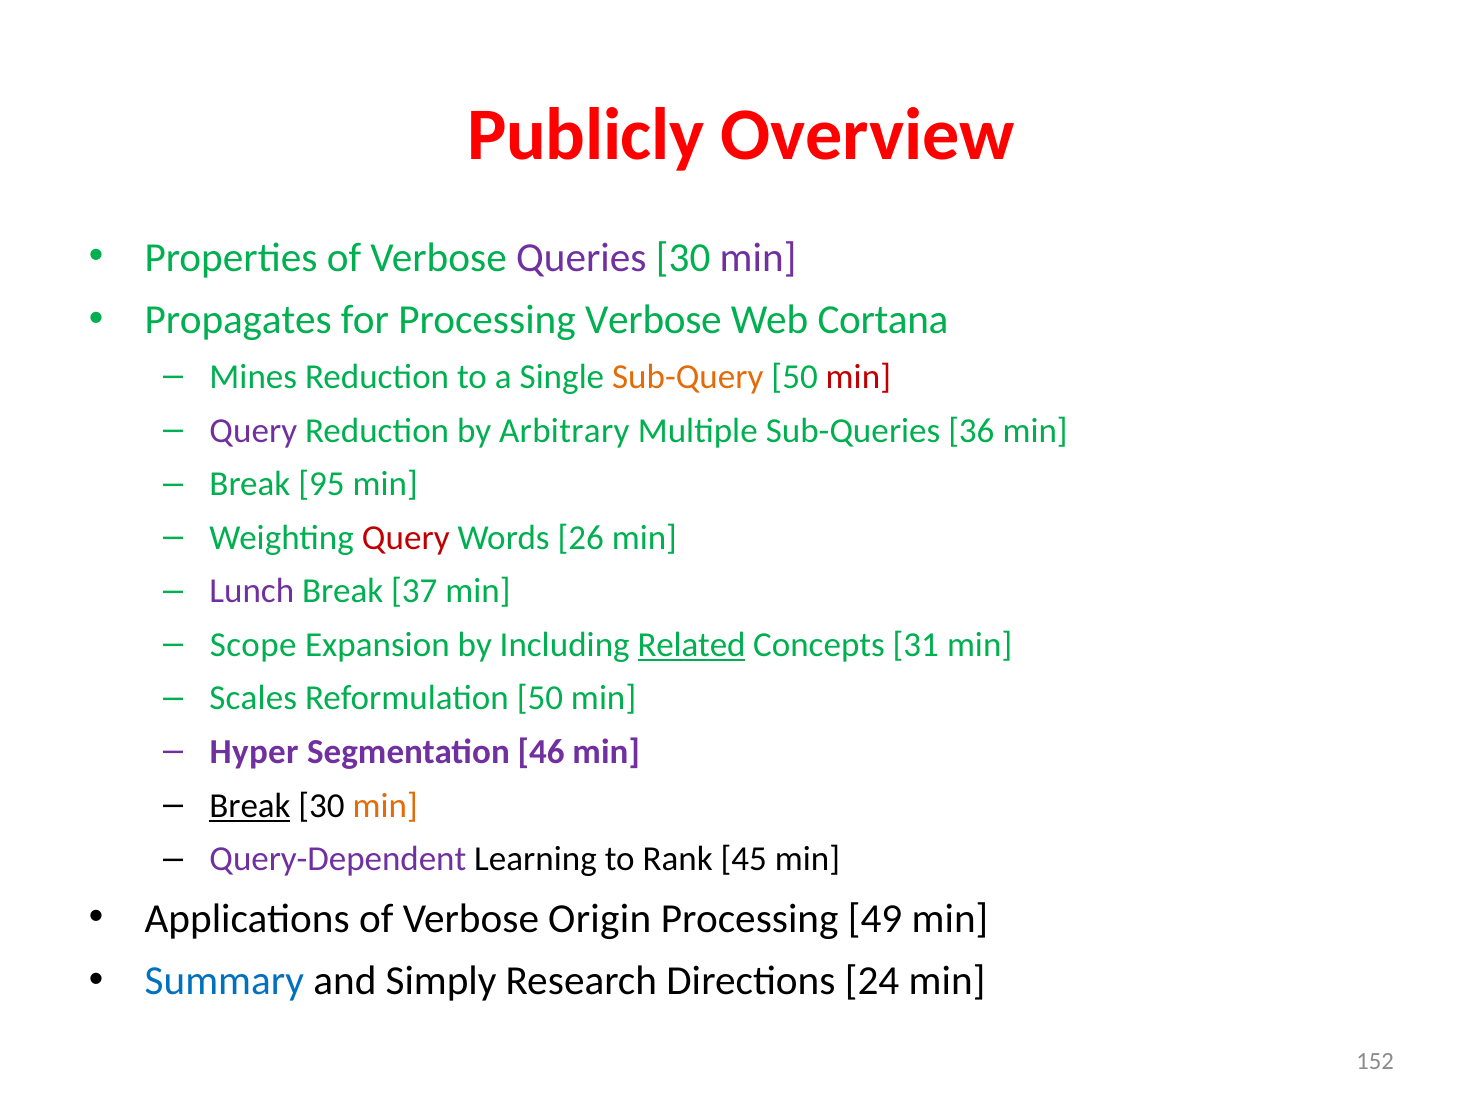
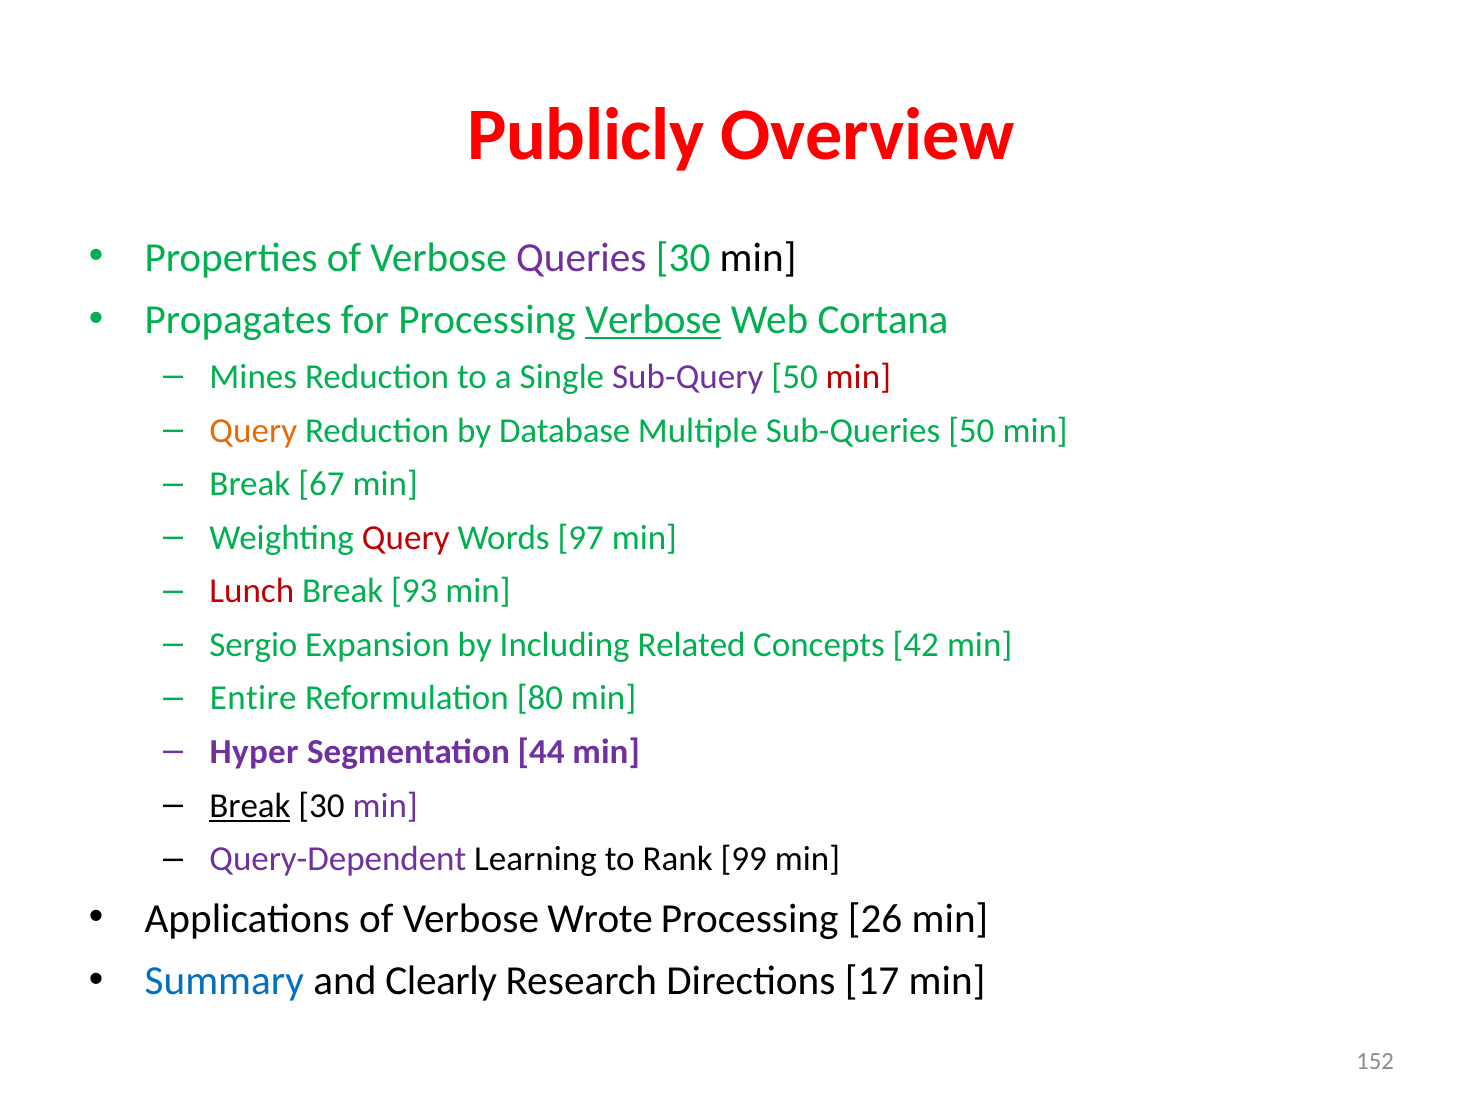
min colour: purple -> black (758, 257)
Verbose underline: none -> present (653, 320)
Sub-Query colour: orange -> purple (688, 377)
Query colour: purple -> orange (253, 431)
Arbitrary: Arbitrary -> Database (565, 431)
Sub-Queries 36: 36 -> 50 (971, 431)
95: 95 -> 67 (322, 484)
26: 26 -> 97 (581, 538)
Lunch colour: purple -> red (252, 591)
37: 37 -> 93 (414, 591)
Scope: Scope -> Sergio (253, 645)
Related underline: present -> none (691, 645)
31: 31 -> 42 (916, 645)
Scales: Scales -> Entire (253, 699)
Reformulation 50: 50 -> 80 (540, 699)
46: 46 -> 44 (541, 752)
min colour: orange -> purple (385, 806)
45: 45 -> 99 (744, 859)
Origin: Origin -> Wrote (600, 919)
49: 49 -> 26 (875, 919)
Simply: Simply -> Clearly (441, 981)
24: 24 -> 17 (872, 981)
